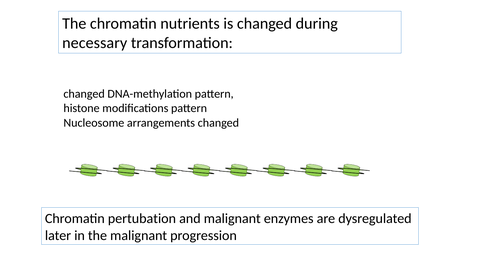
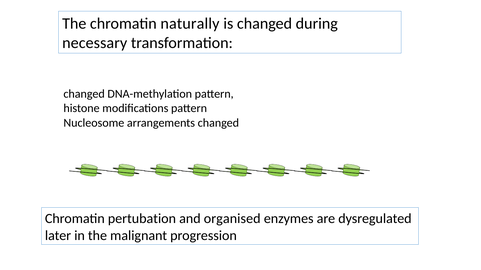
nutrients: nutrients -> naturally (190, 24)
and malignant: malignant -> organised (232, 219)
